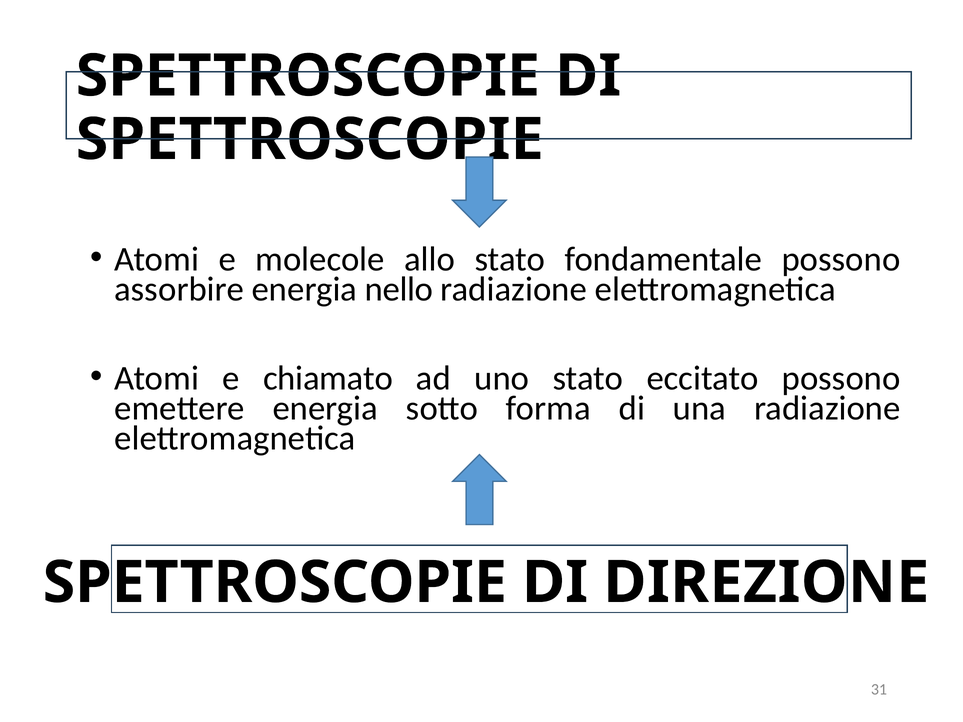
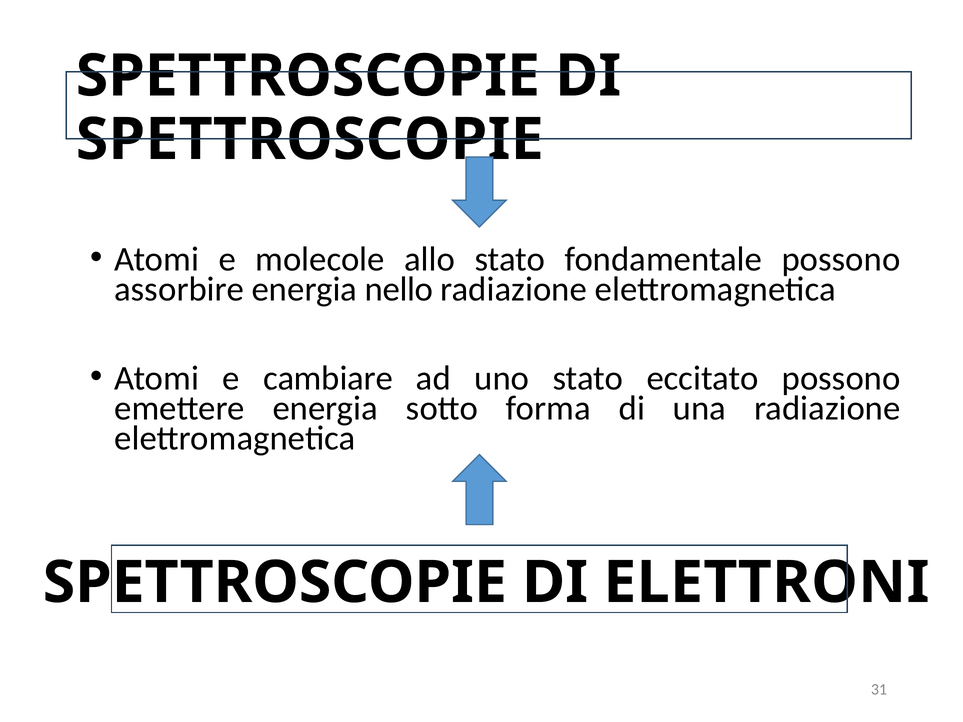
chiamato: chiamato -> cambiare (328, 379)
DIREZIONE: DIREZIONE -> ELETTRONI (766, 583)
